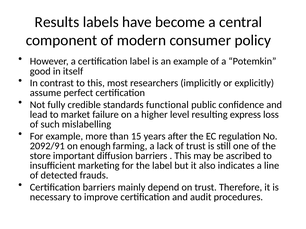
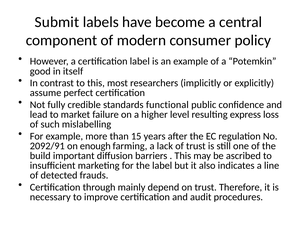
Results: Results -> Submit (57, 22)
store: store -> build (40, 156)
Certification barriers: barriers -> through (99, 188)
